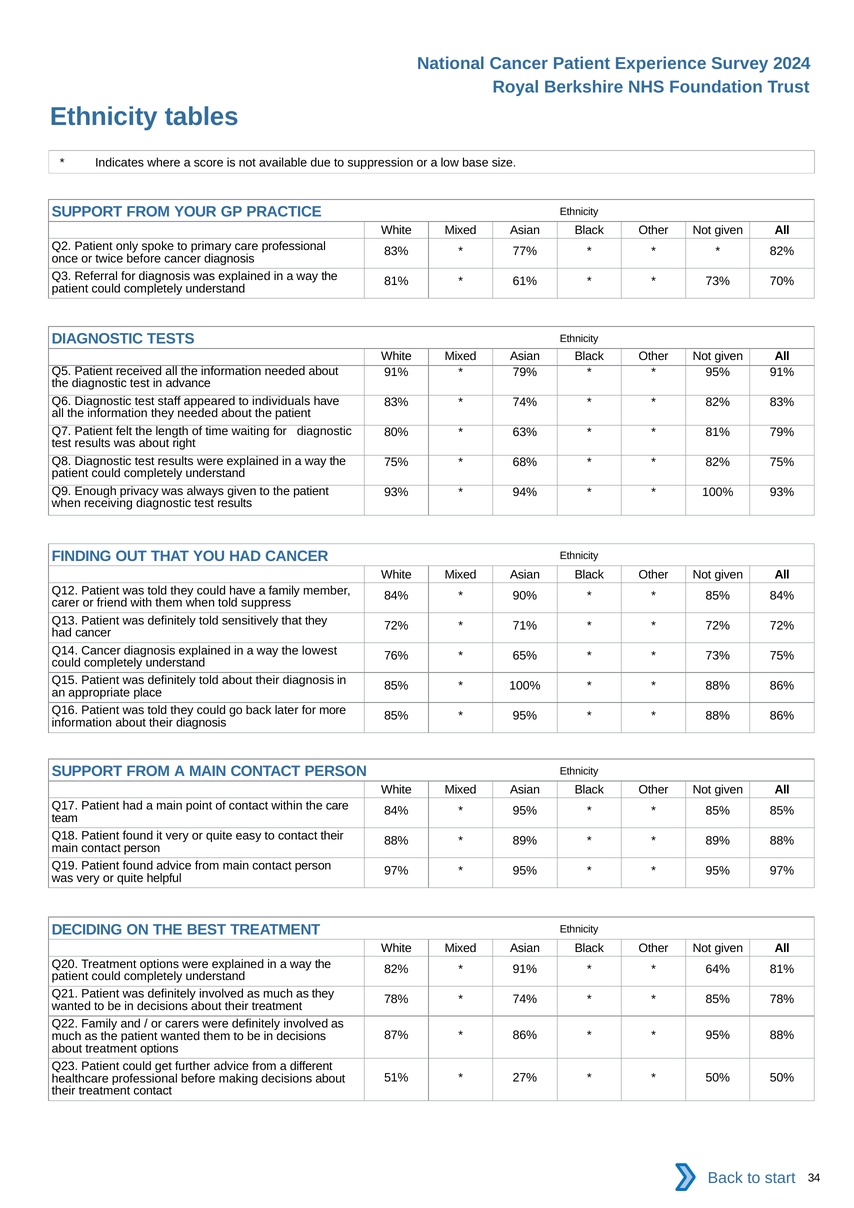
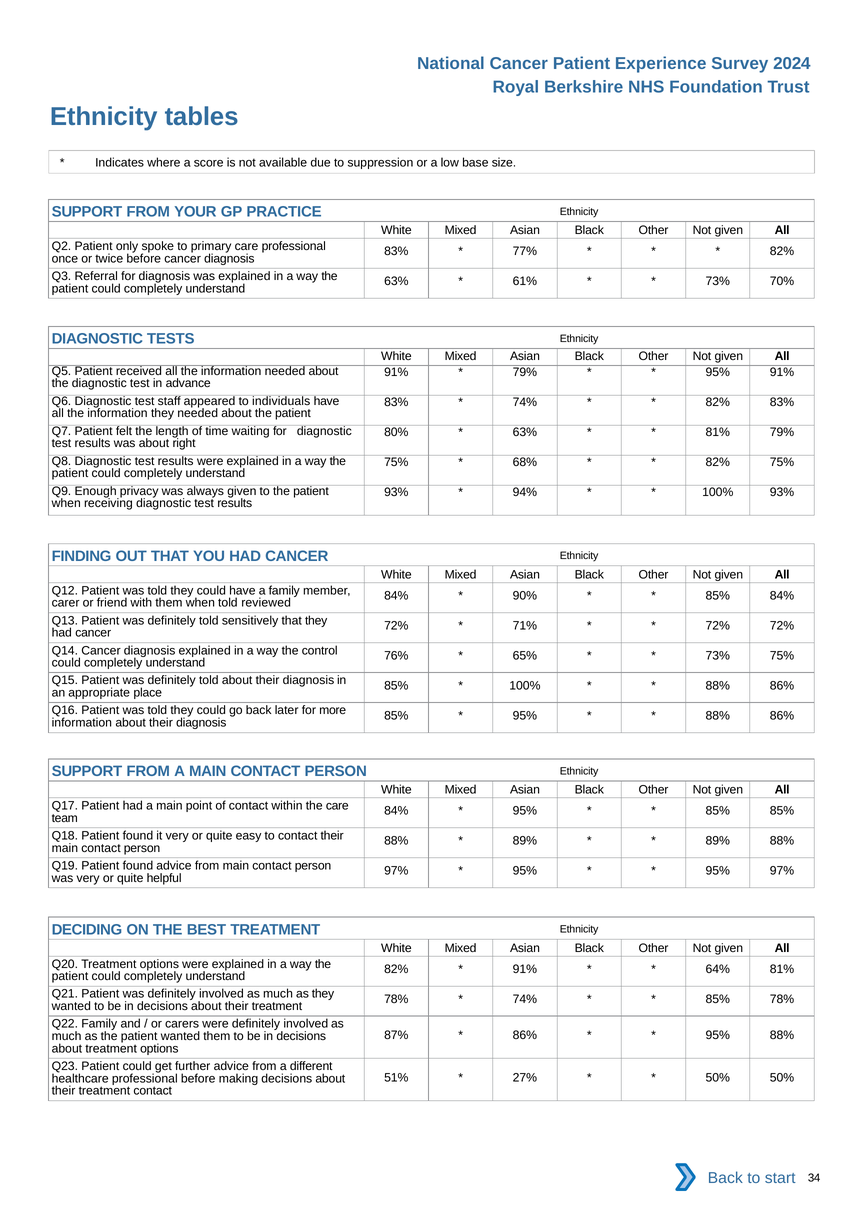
81%: 81% -> 63% (396, 282)
suppress: suppress -> reviewed (266, 603)
lowest: lowest -> control (320, 651)
